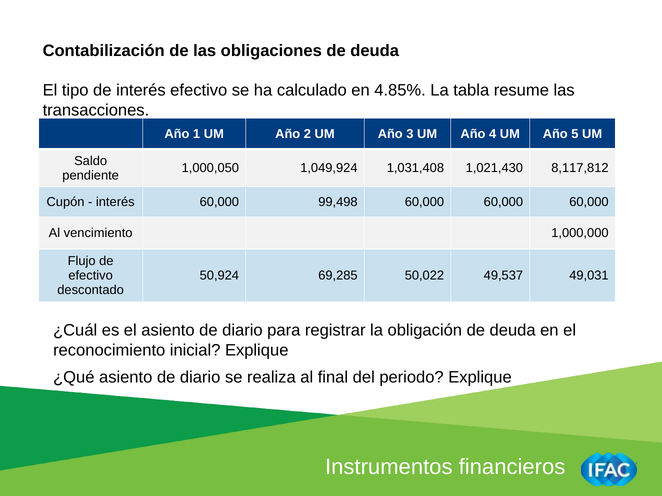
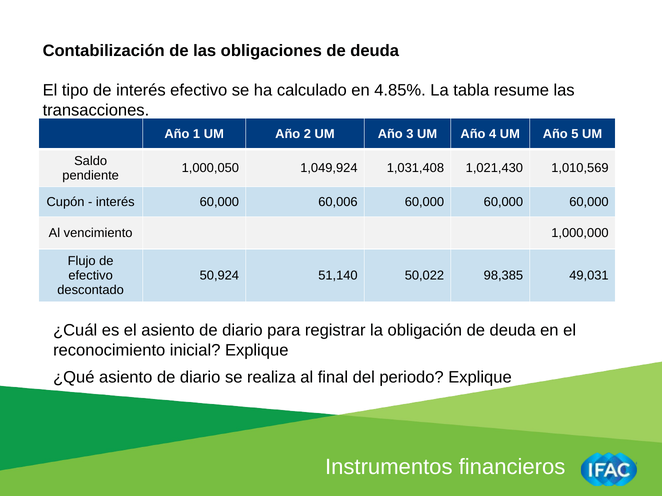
8,117,812: 8,117,812 -> 1,010,569 (580, 168)
99,498: 99,498 -> 60,006 (338, 202)
69,285: 69,285 -> 51,140 (338, 276)
49,537: 49,537 -> 98,385 (503, 276)
